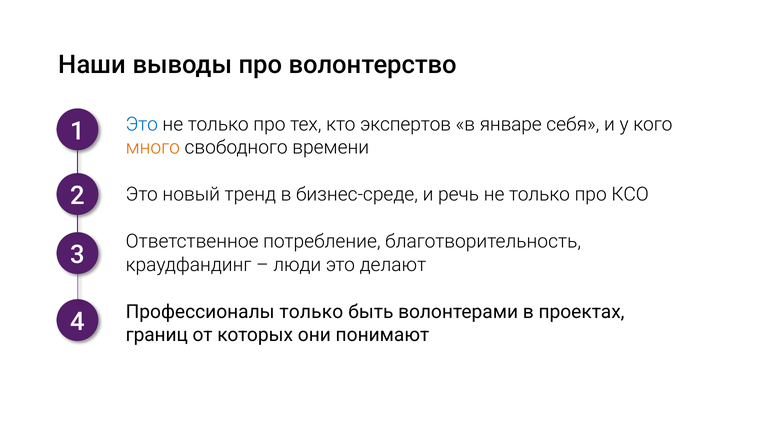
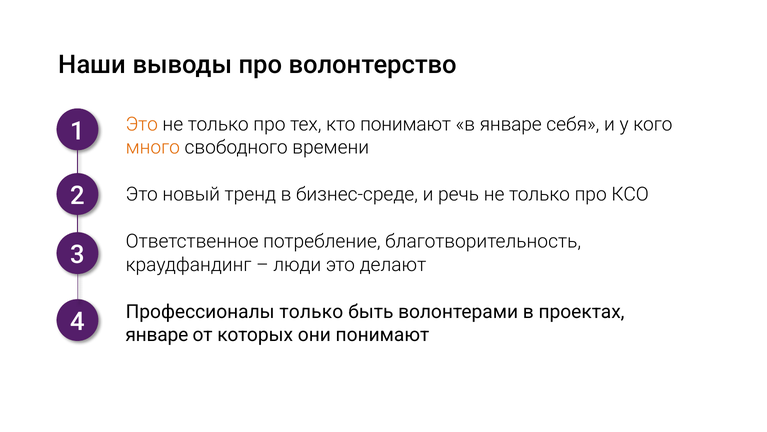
Это colour: blue -> orange (142, 124)
кто экспертов: экспертов -> понимают (406, 124)
границ: границ -> январе (157, 334)
